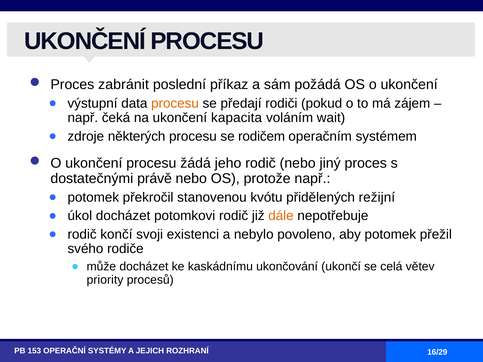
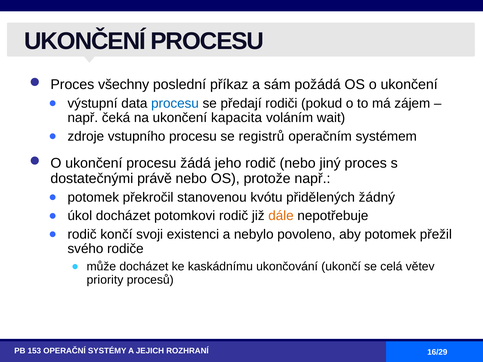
zabránit: zabránit -> všechny (124, 85)
procesu colour: orange -> blue (175, 103)
některých: některých -> vstupního (137, 136)
rodičem: rodičem -> registrů (261, 136)
režijní: režijní -> žádný (377, 197)
